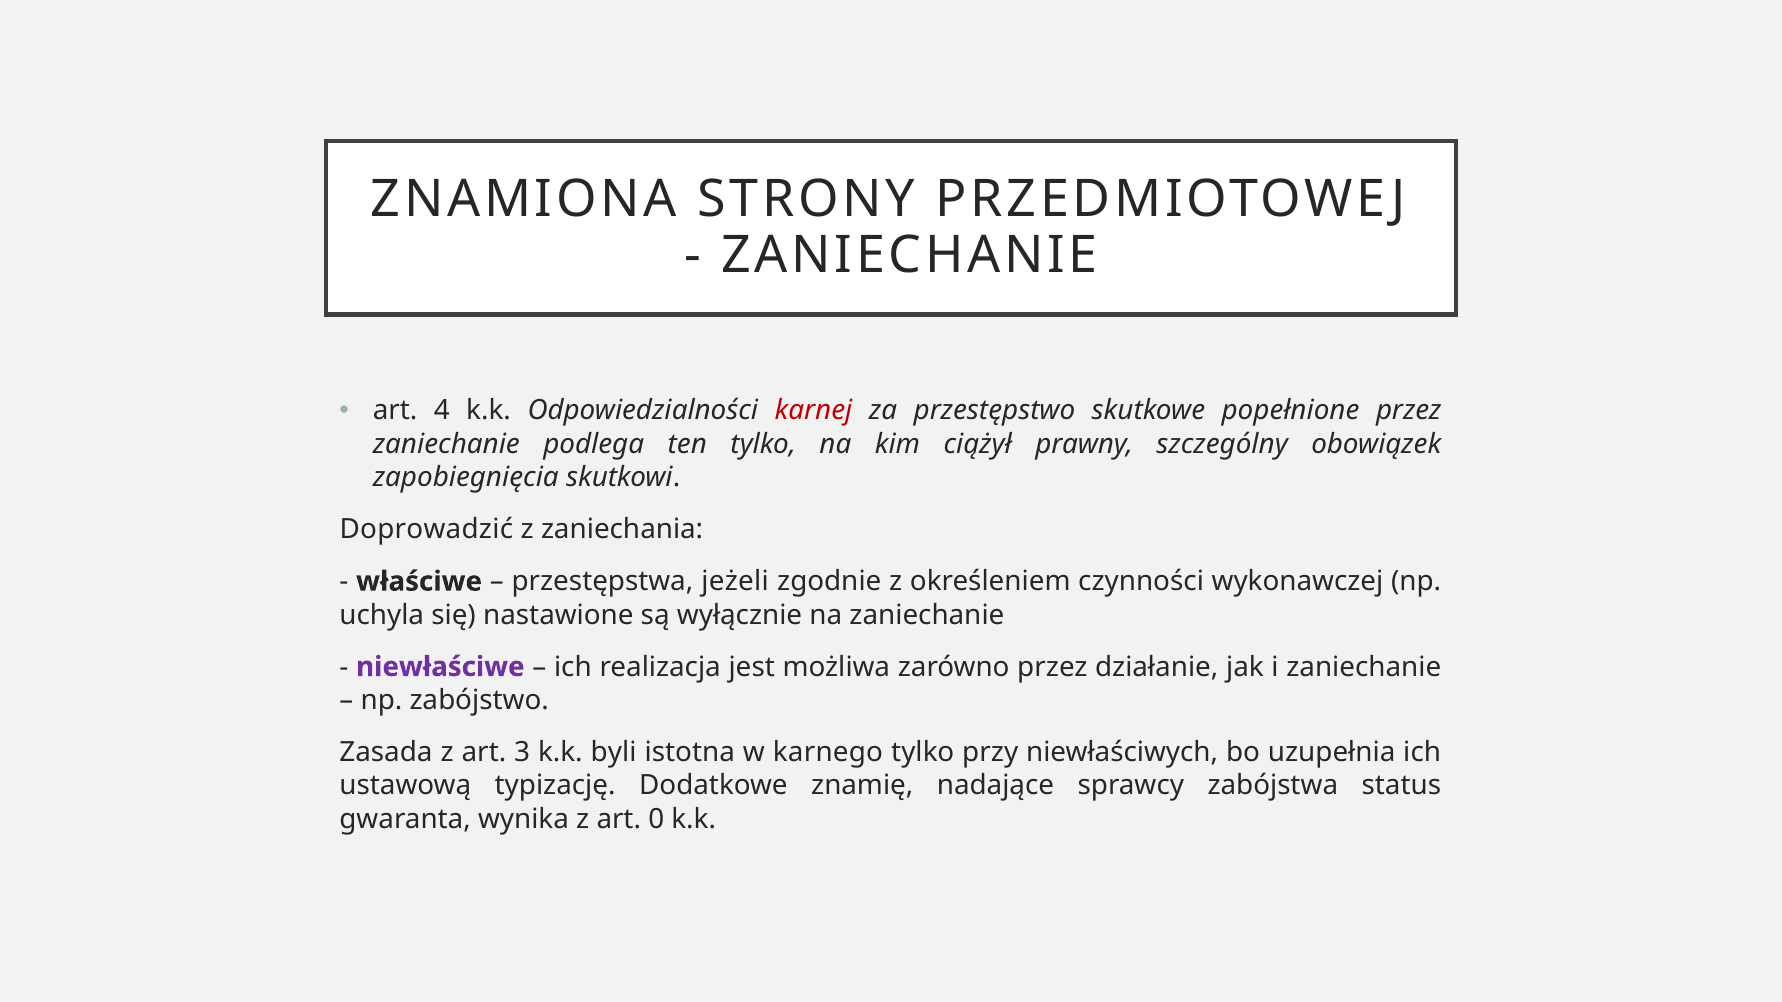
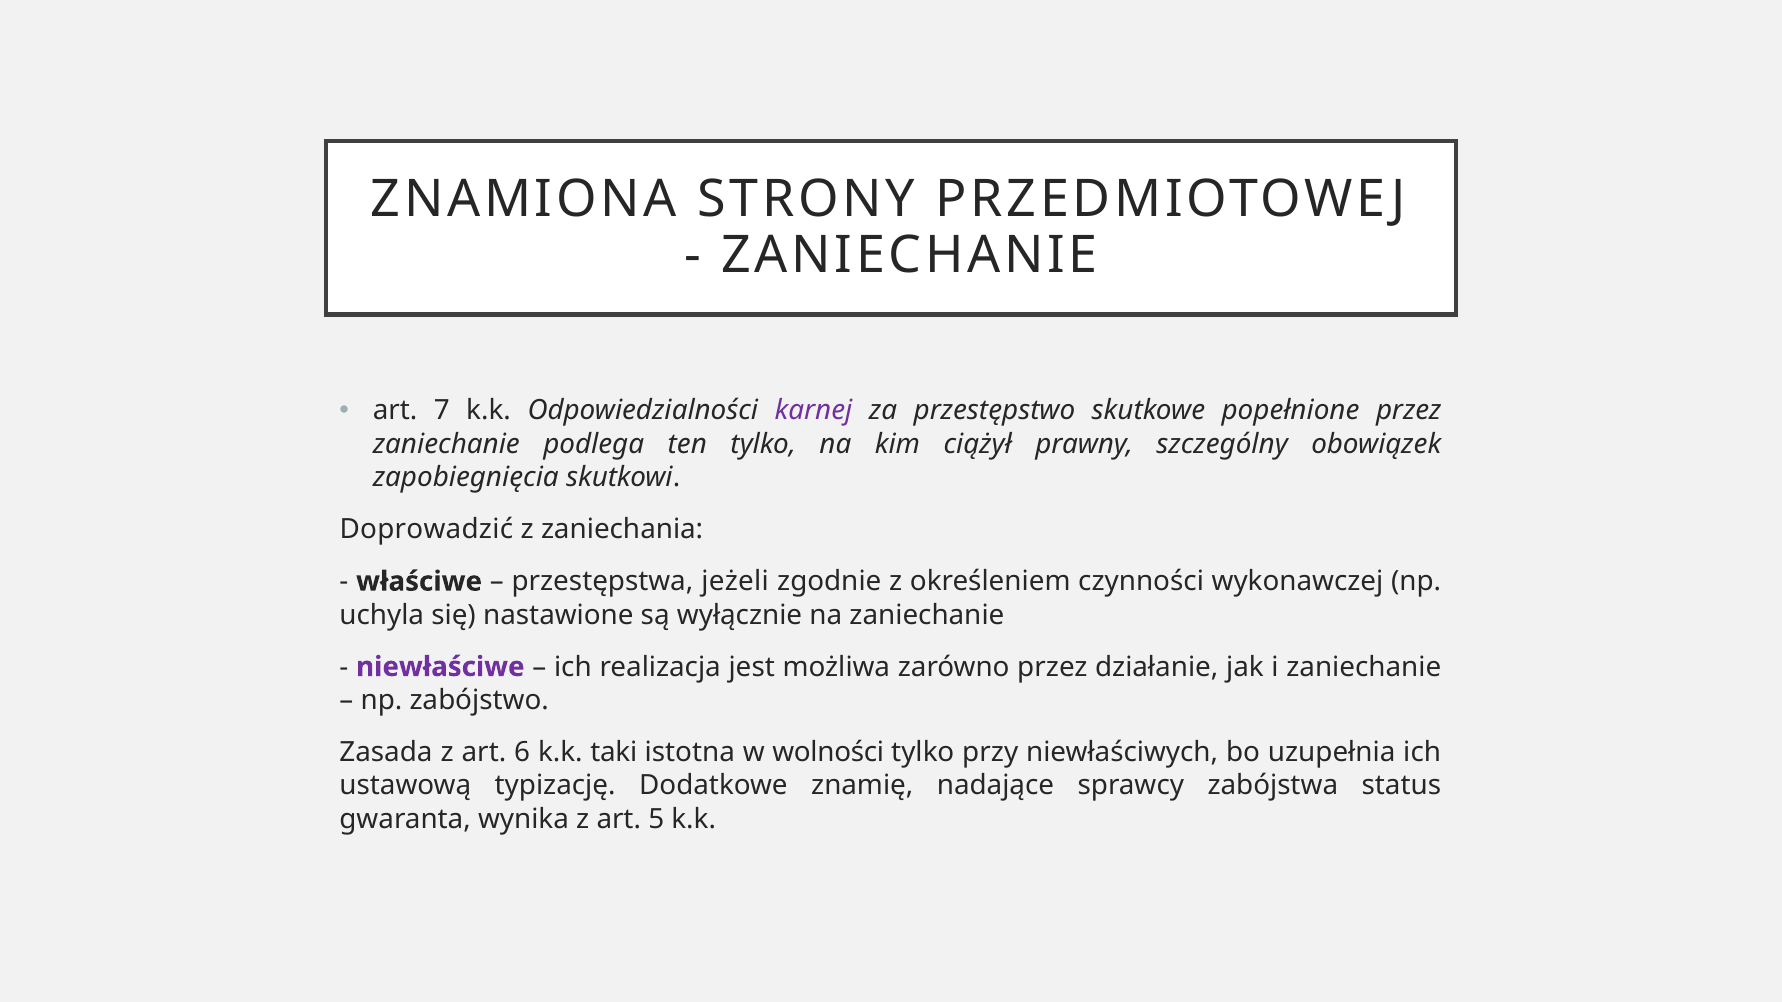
4: 4 -> 7 (442, 411)
karnej colour: red -> purple (814, 411)
3: 3 -> 6 (522, 753)
byli: byli -> taki (614, 753)
karnego: karnego -> wolności (828, 753)
0: 0 -> 5 (656, 819)
